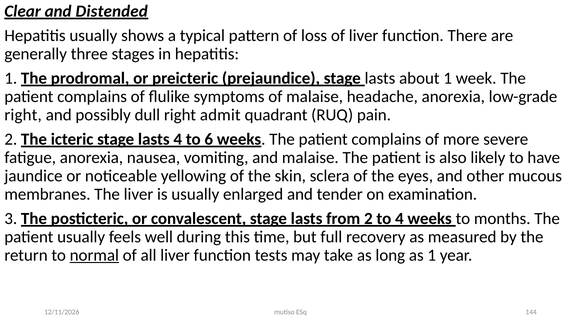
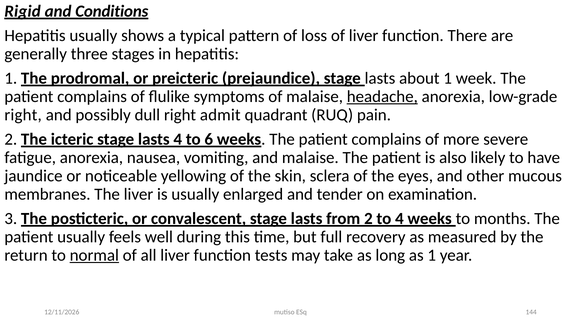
Clear: Clear -> Rigid (23, 11)
Distended: Distended -> Conditions (112, 11)
headache underline: none -> present (382, 97)
